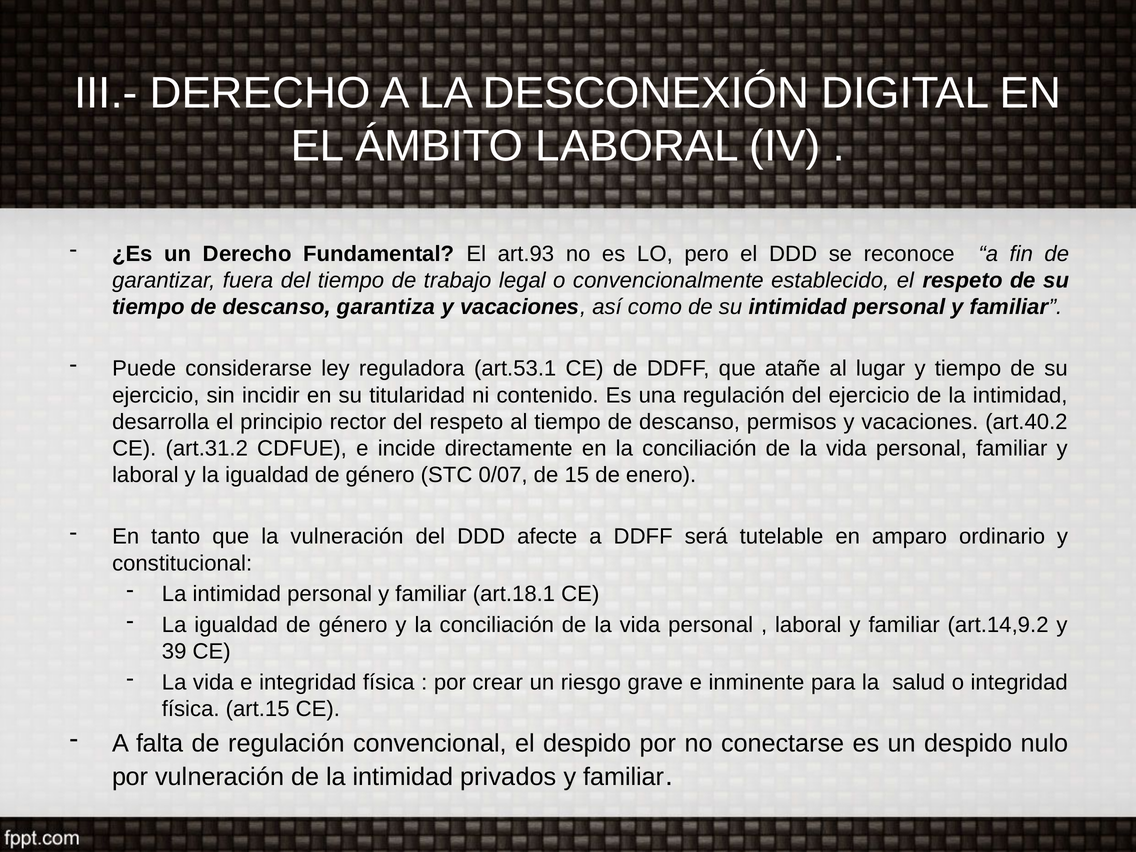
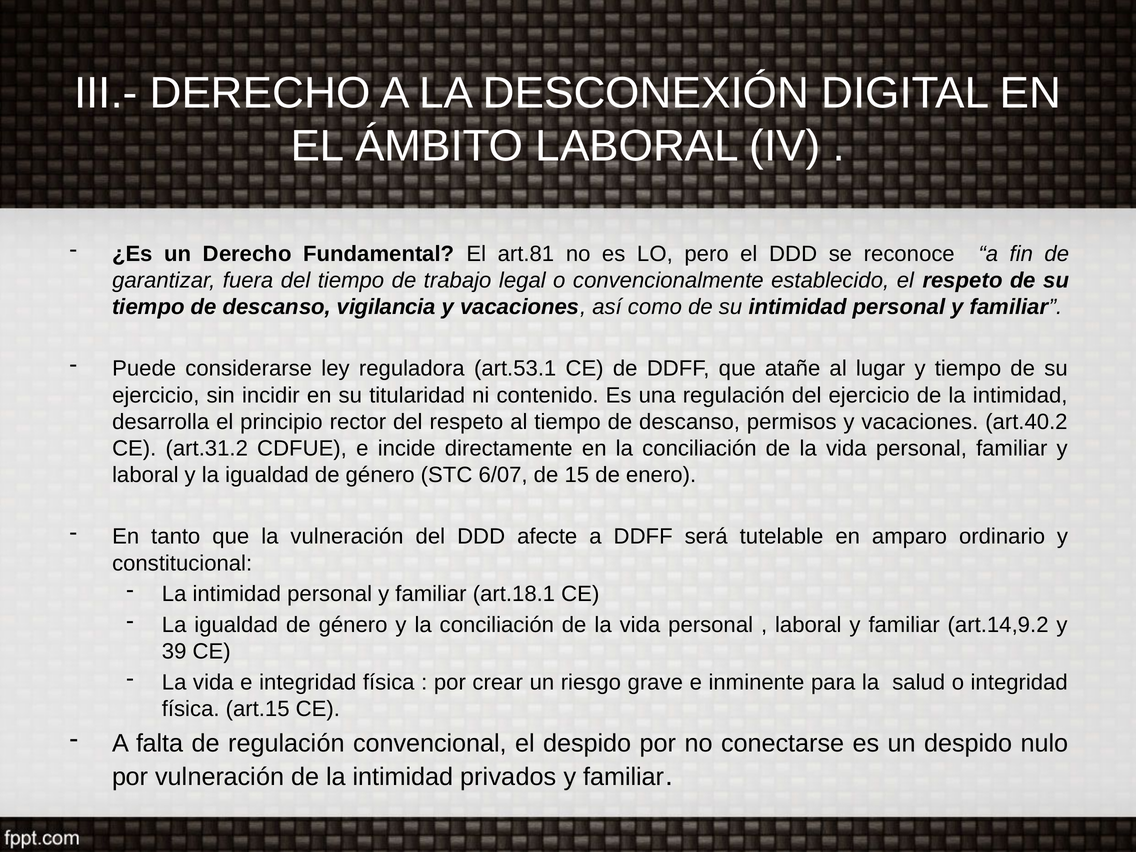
art.93: art.93 -> art.81 (526, 254)
garantiza: garantiza -> vigilancia (386, 307)
0/07: 0/07 -> 6/07 (503, 475)
